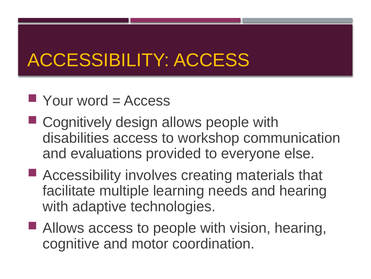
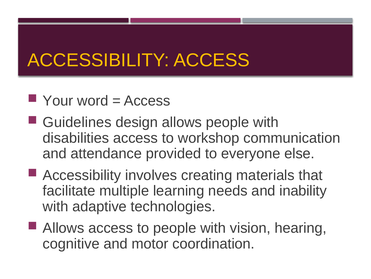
Cognitively: Cognitively -> Guidelines (77, 122)
evaluations: evaluations -> attendance (106, 153)
and hearing: hearing -> inability (303, 190)
